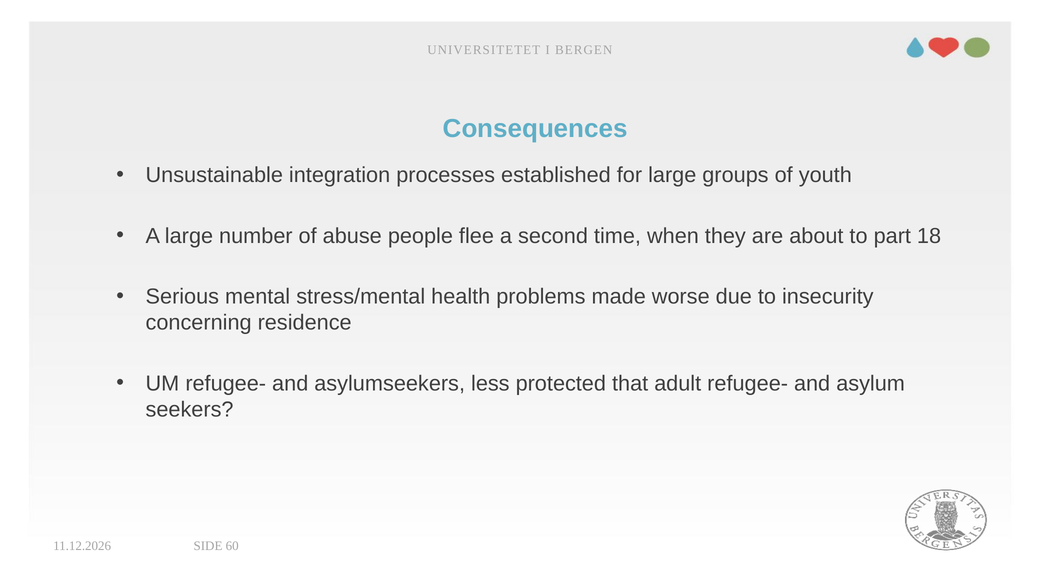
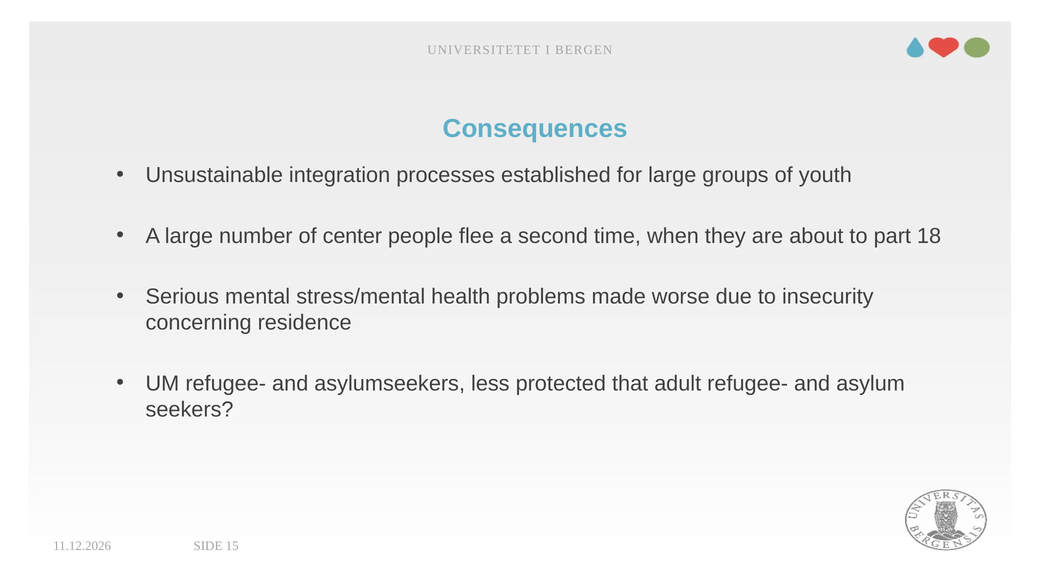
abuse: abuse -> center (352, 236)
60: 60 -> 15 (232, 546)
